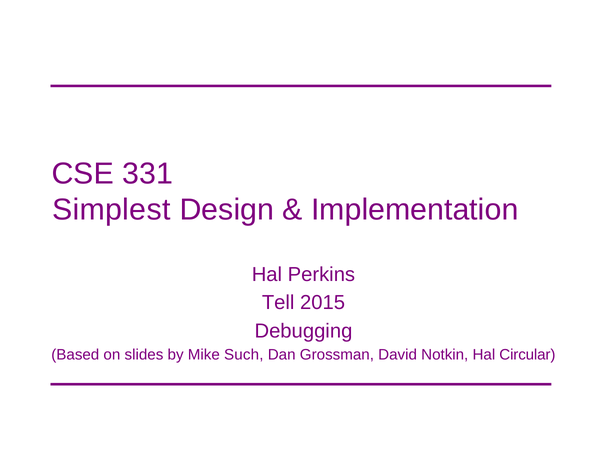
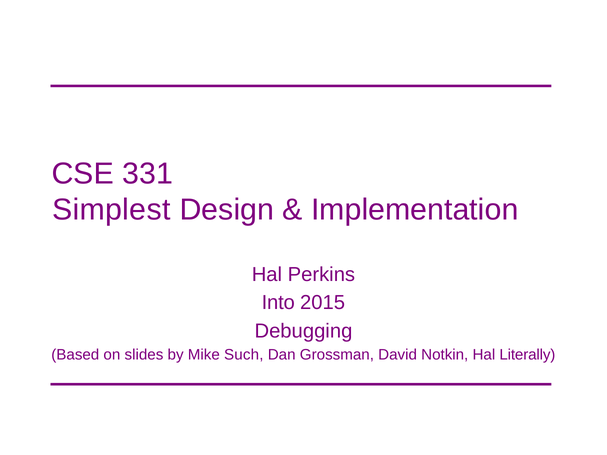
Tell: Tell -> Into (278, 303)
Circular: Circular -> Literally (527, 355)
